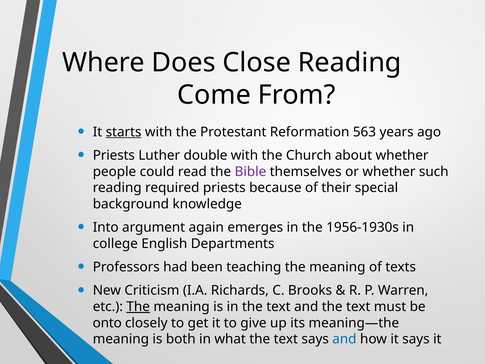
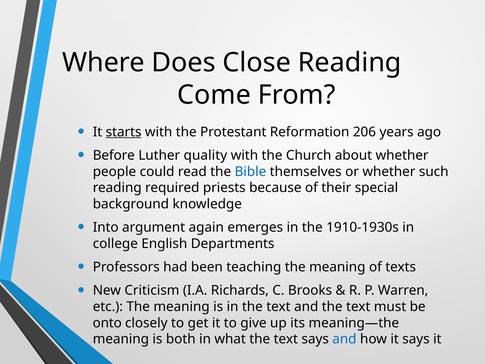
563: 563 -> 206 (364, 132)
Priests: Priests -> Before (114, 155)
double: double -> quality (205, 155)
Bible colour: purple -> blue (250, 171)
1956-1930s: 1956-1930s -> 1910-1930s (363, 227)
The underline: present -> none (138, 307)
